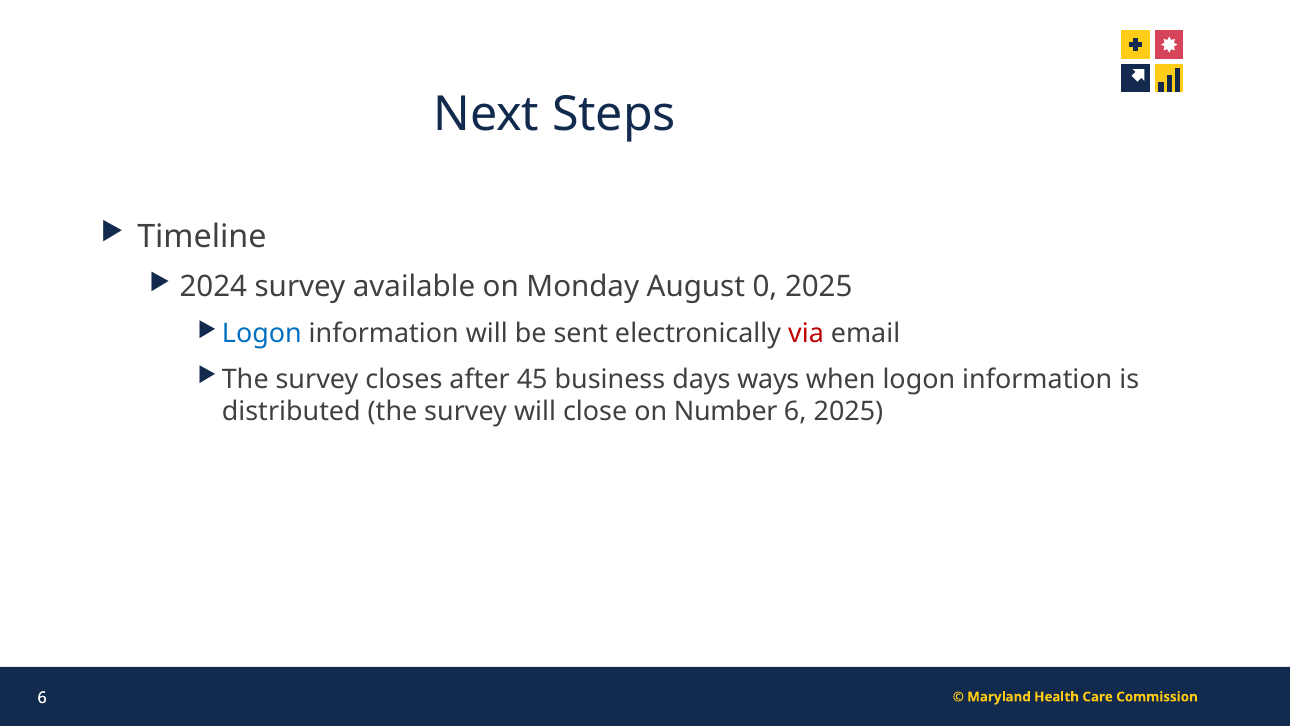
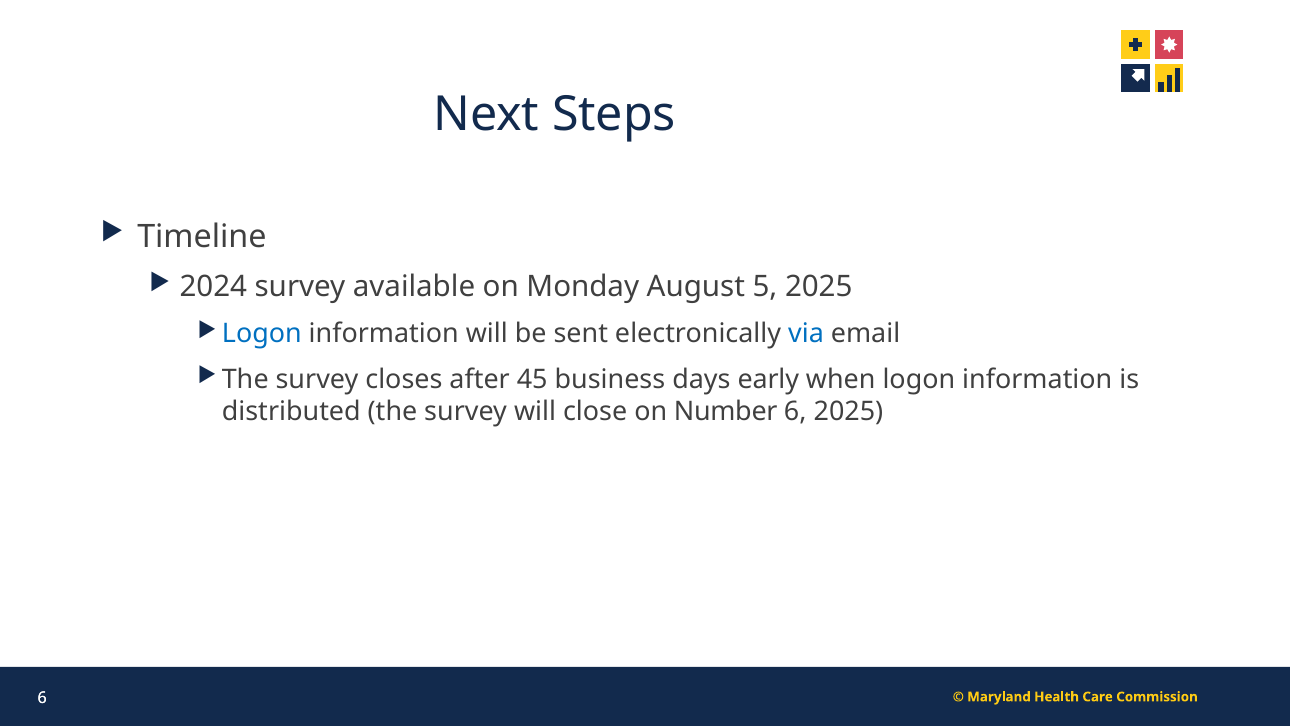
0: 0 -> 5 (765, 287)
via colour: red -> blue (806, 334)
ways: ways -> early (768, 380)
